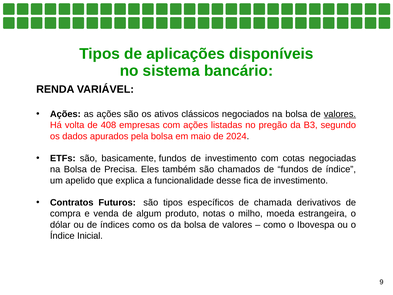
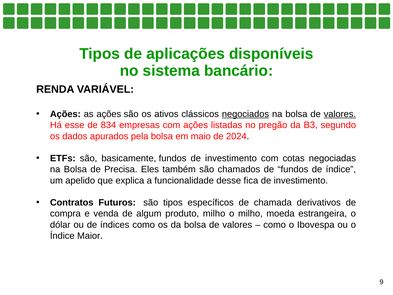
negociados underline: none -> present (245, 114)
volta: volta -> esse (75, 125)
408: 408 -> 834 (108, 125)
produto notas: notas -> milho (214, 213)
Inicial: Inicial -> Maior (90, 236)
